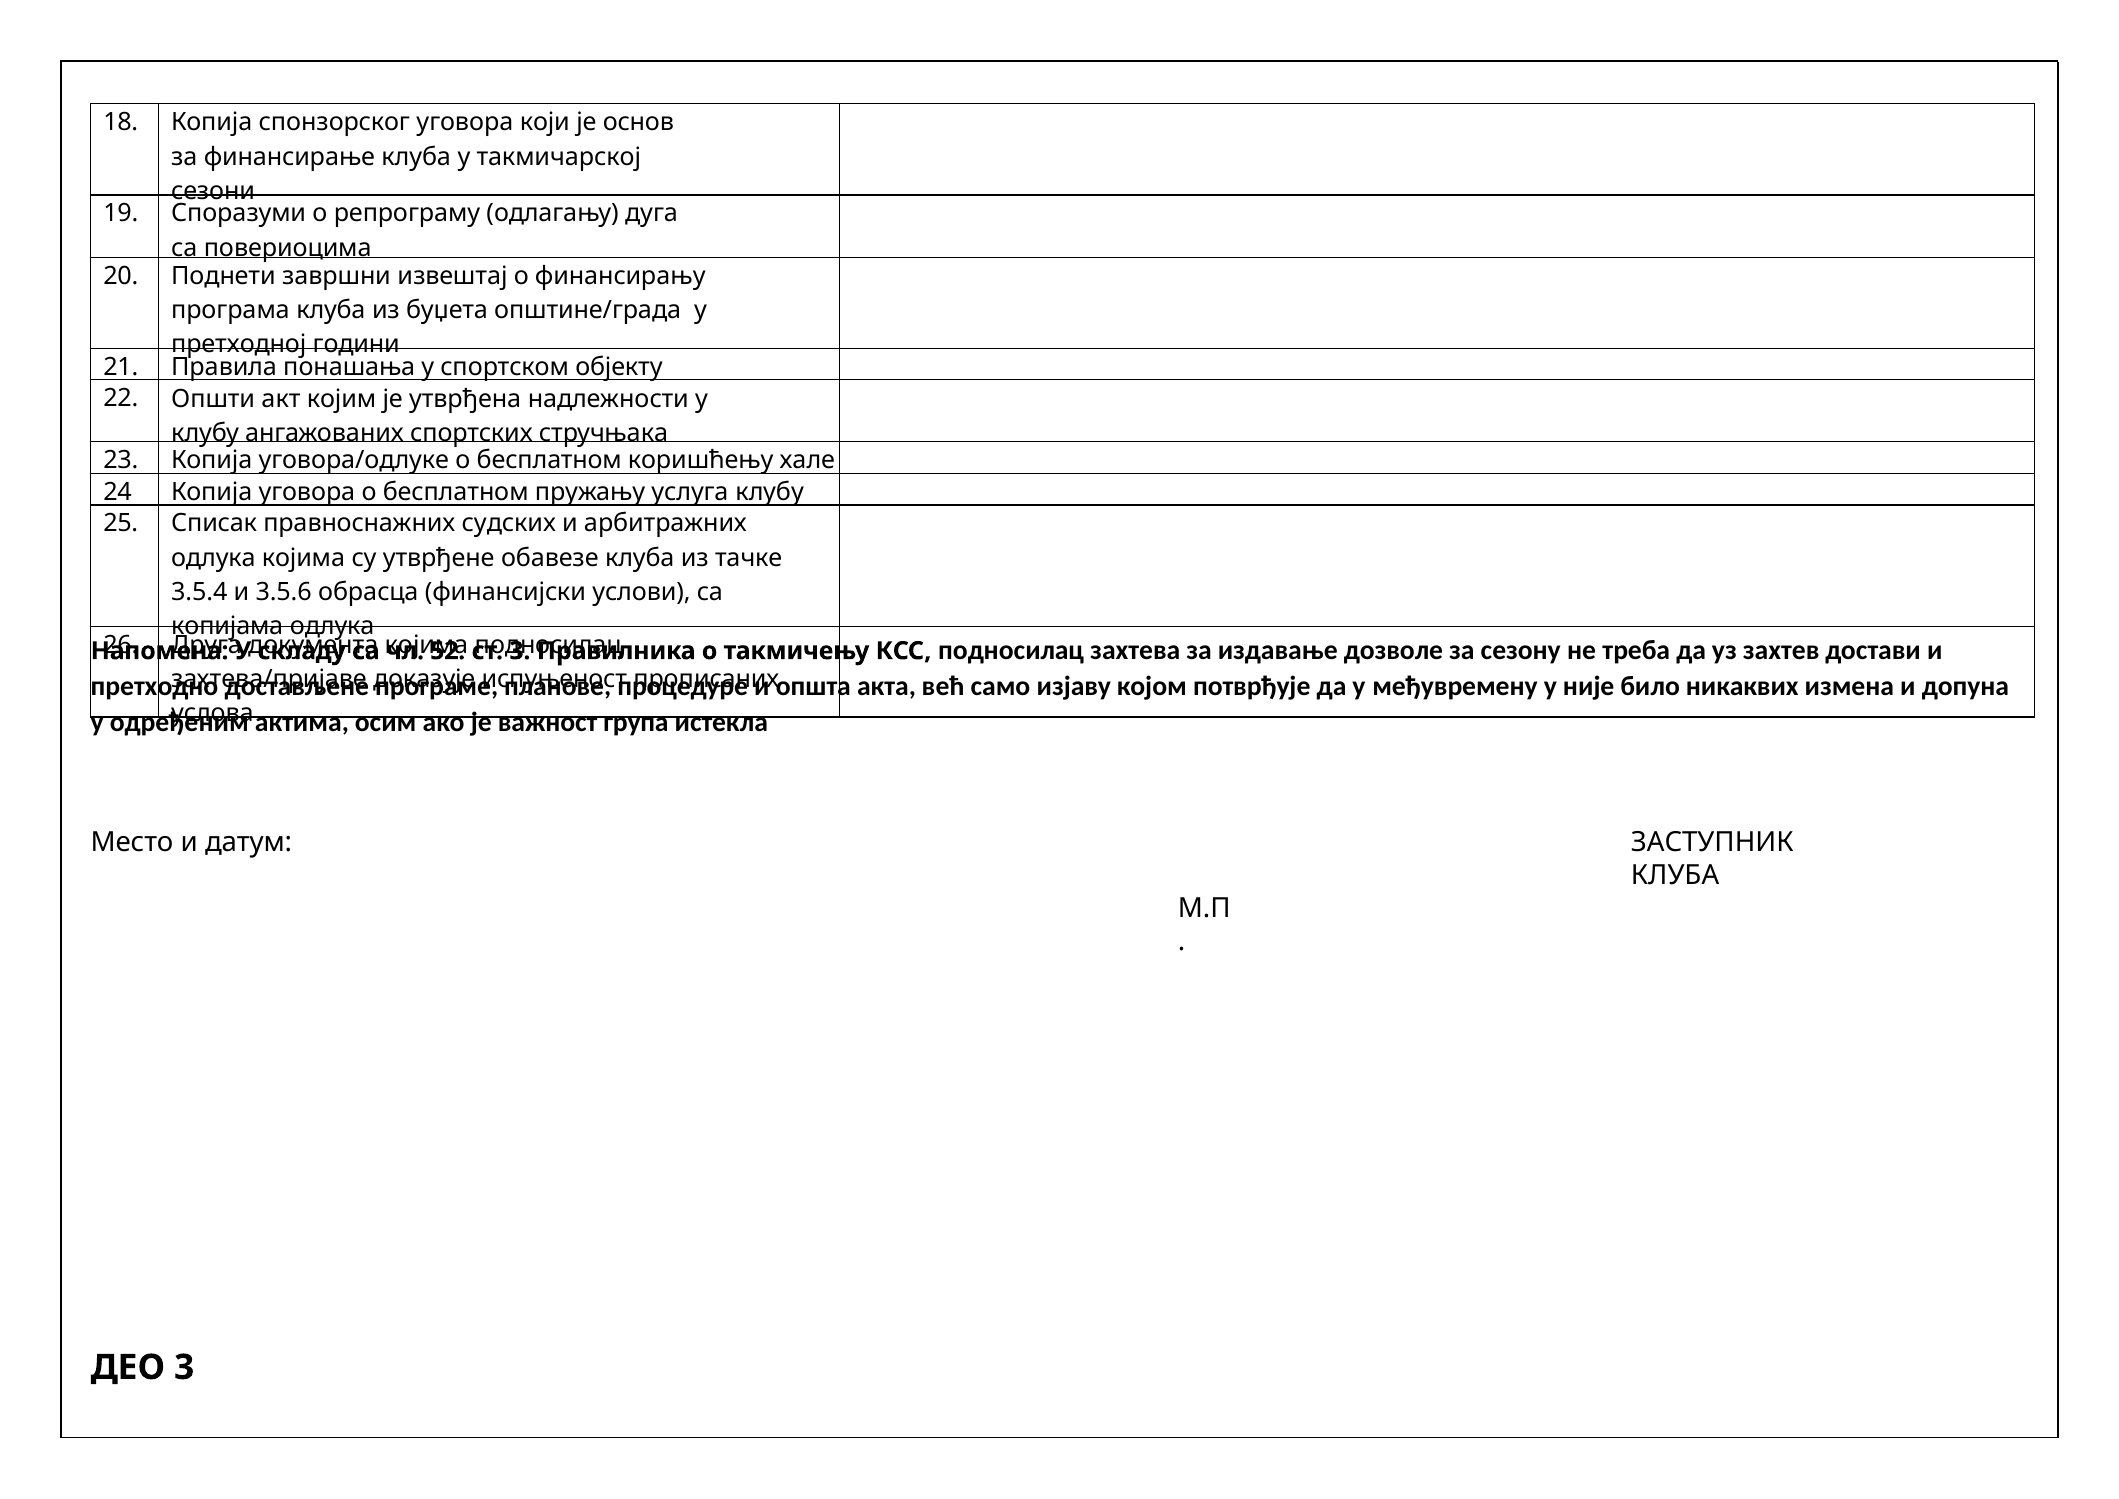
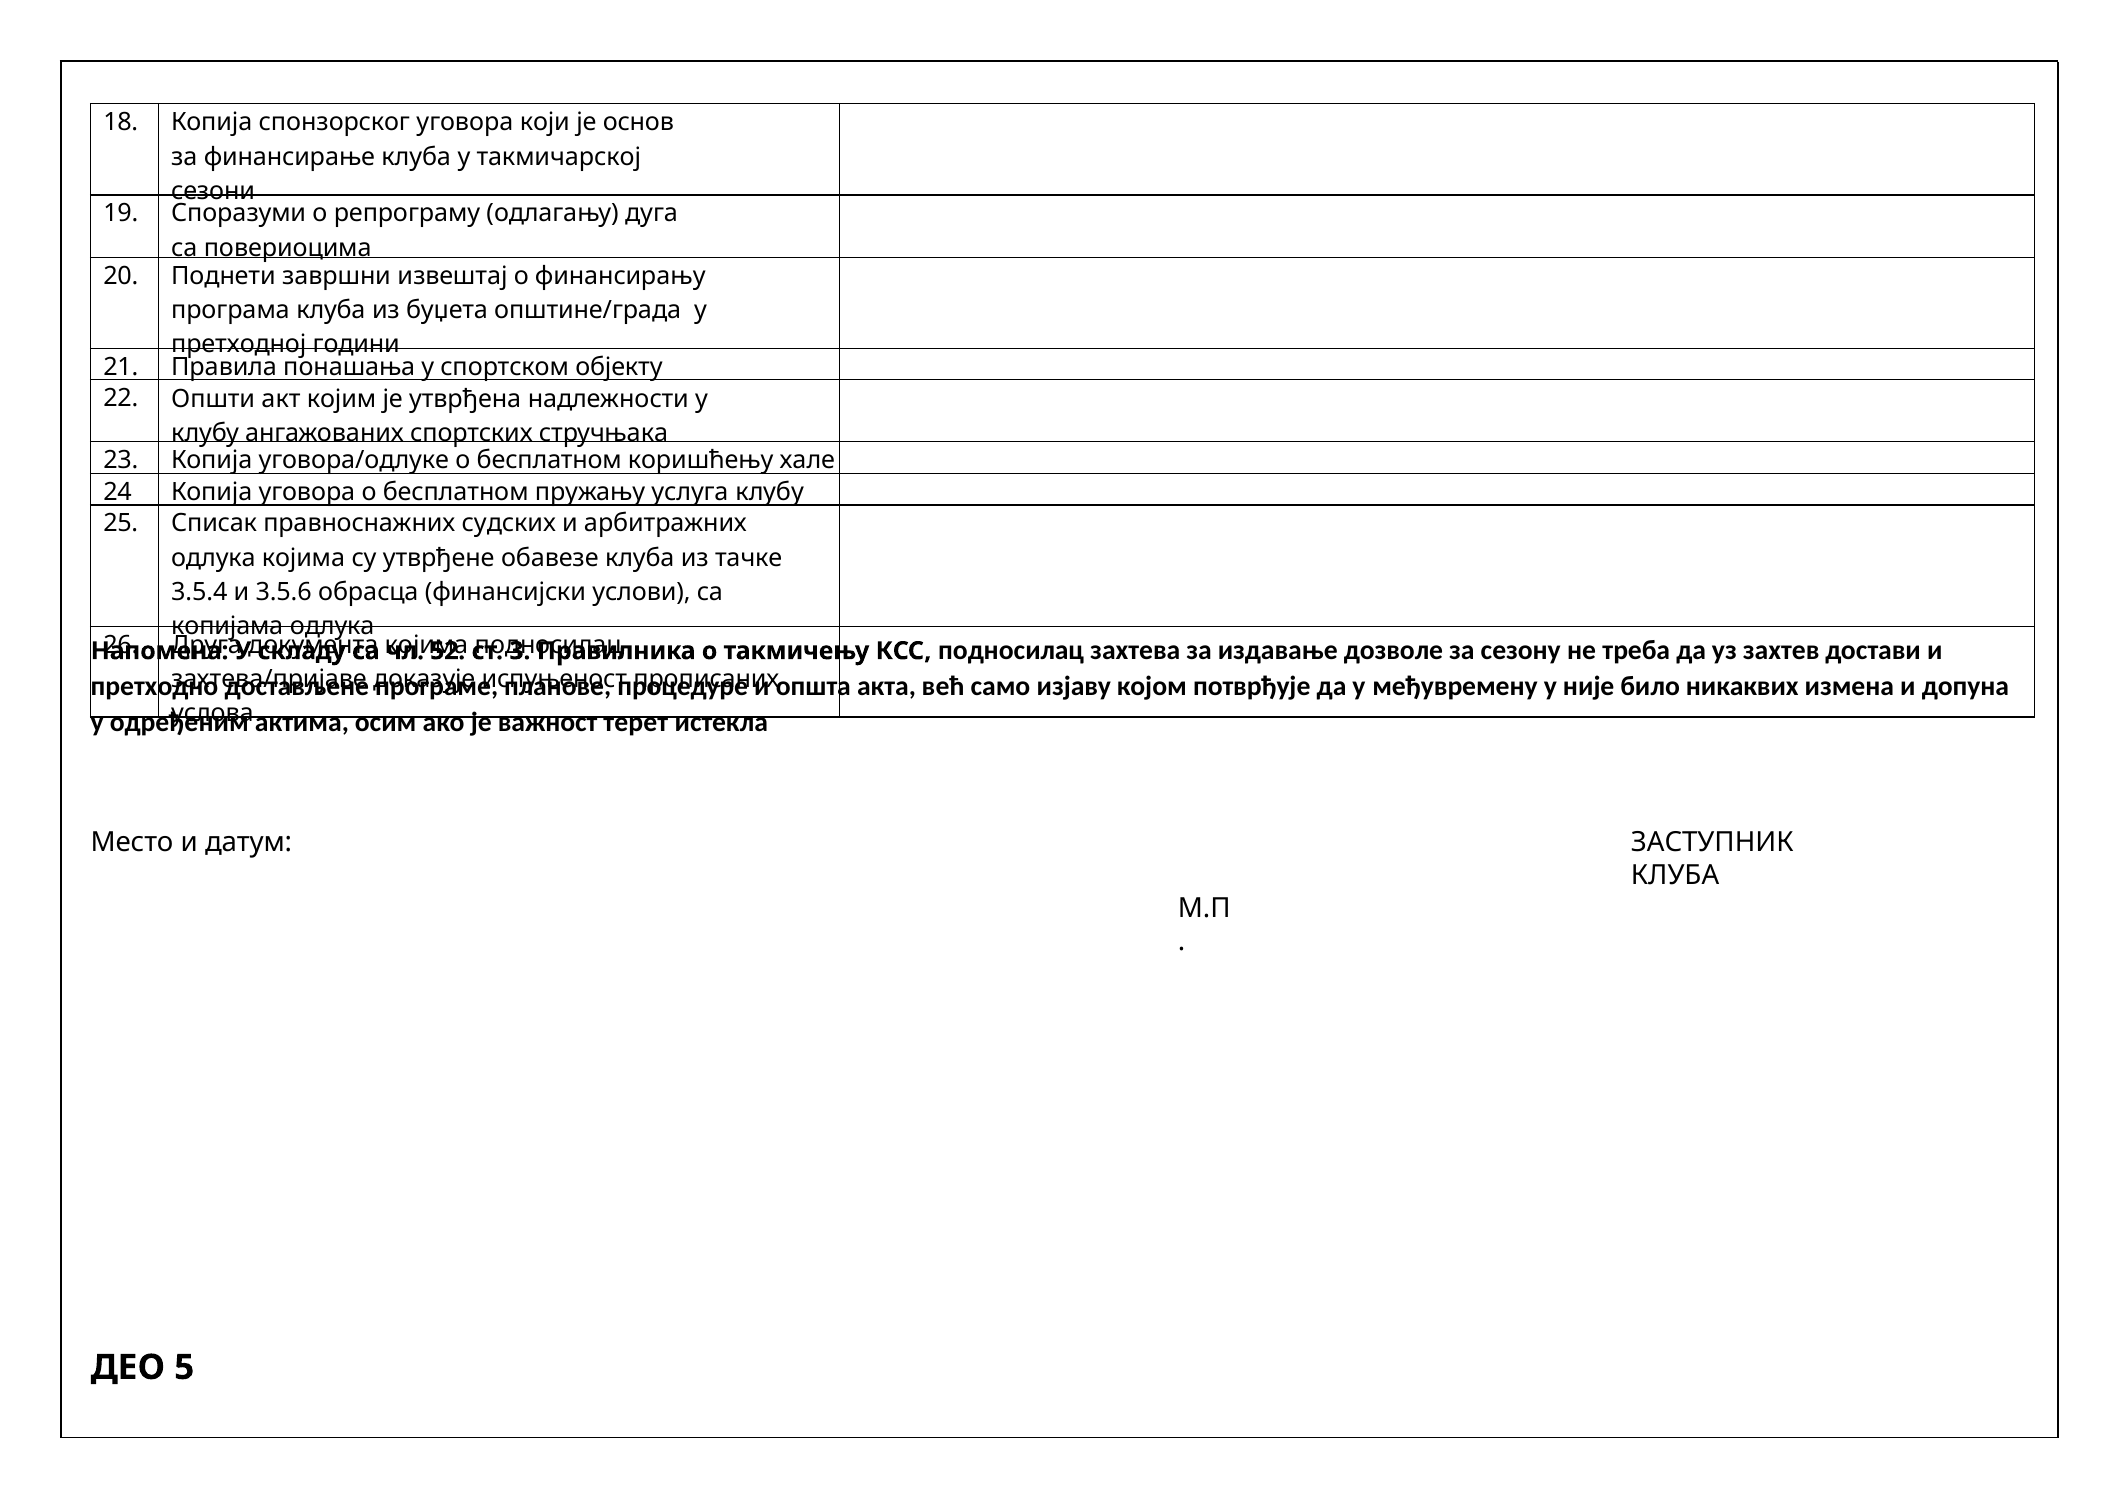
група: група -> терет (636, 722)
ДЕО 3: 3 -> 5 (184, 1367)
